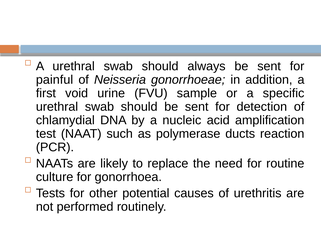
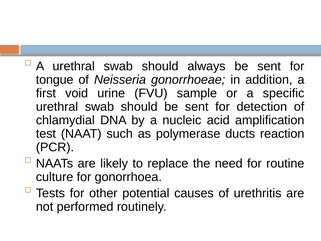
painful: painful -> tongue (55, 80)
